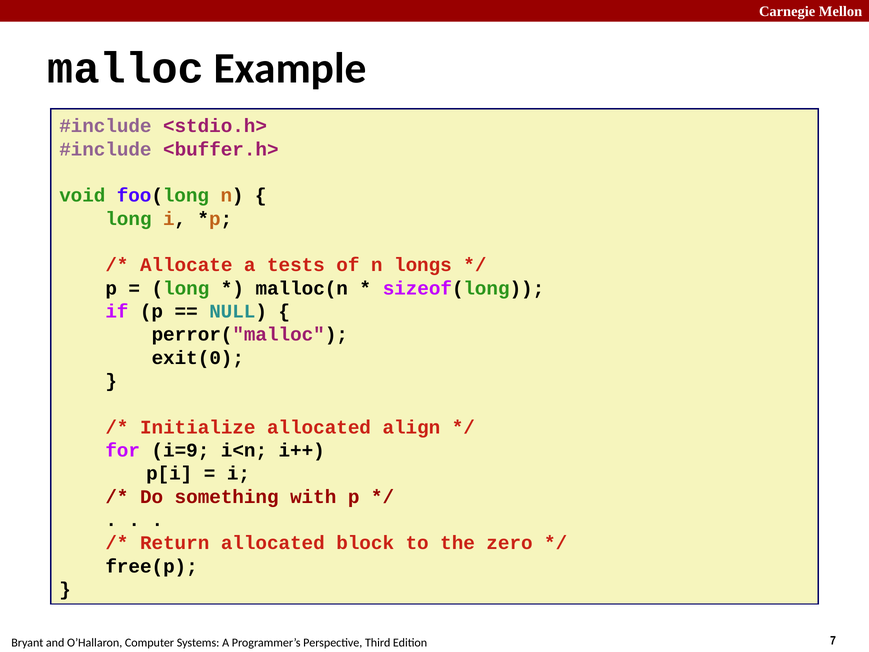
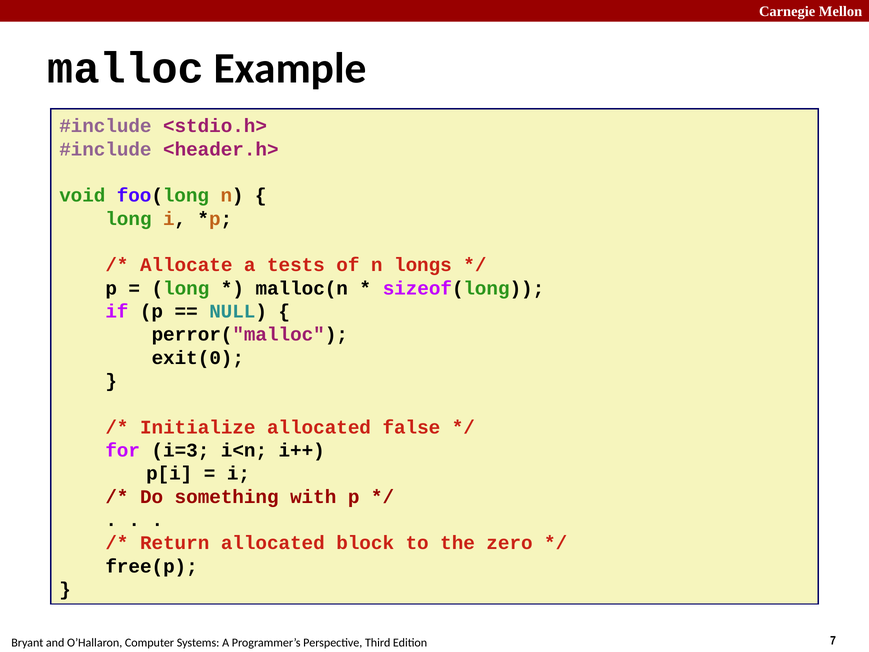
<buffer.h>: <buffer.h> -> <header.h> (221, 149)
align: align -> false (411, 427)
i=9: i=9 -> i=3 (180, 450)
